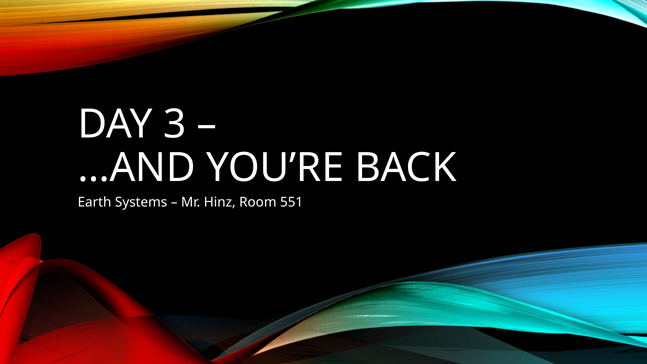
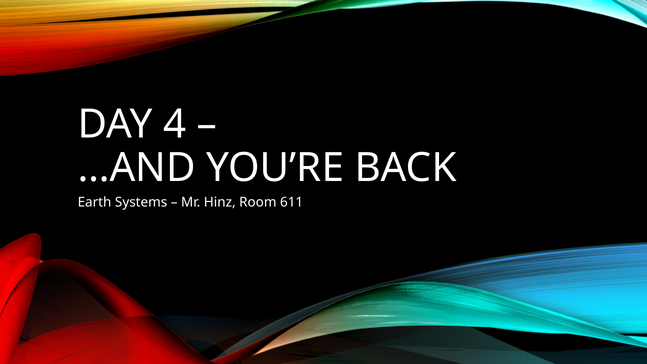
3: 3 -> 4 (175, 124)
551: 551 -> 611 (292, 202)
